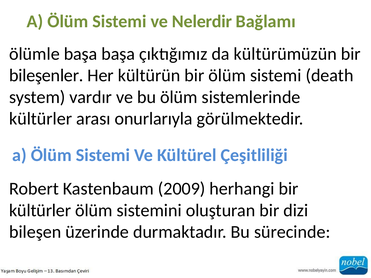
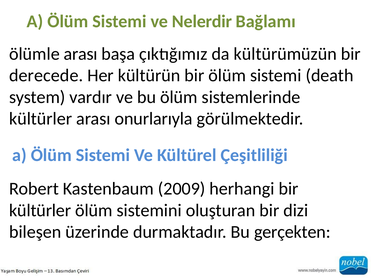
ölümle başa: başa -> arası (81, 54)
bileşenler: bileşenler -> derecede (46, 76)
sürecinde: sürecinde -> gerçekten (292, 232)
